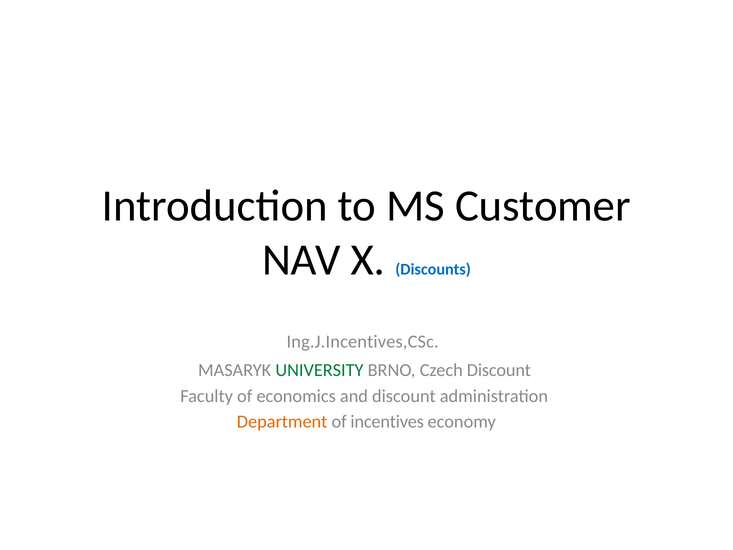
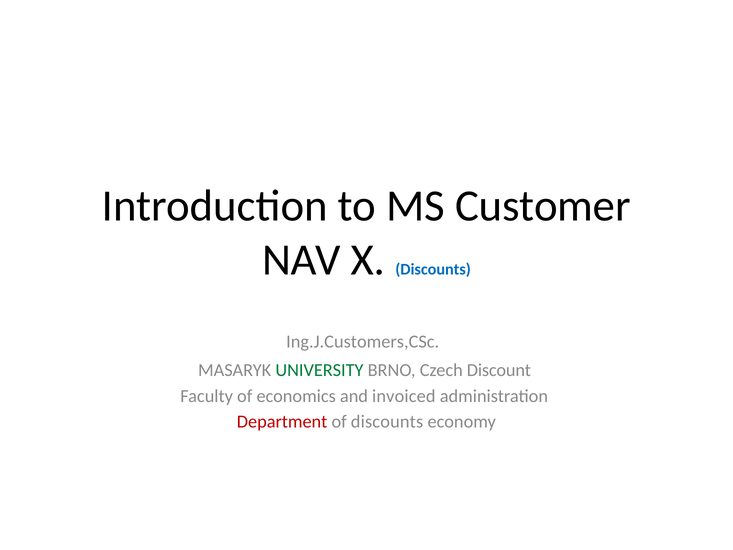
Ing.J.Incentives,CSc: Ing.J.Incentives,CSc -> Ing.J.Customers,CSc (363, 342)
and discount: discount -> invoiced (404, 396)
Department colour: orange -> red (282, 422)
of incentives: incentives -> discounts (387, 422)
